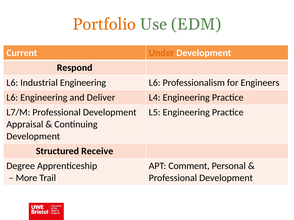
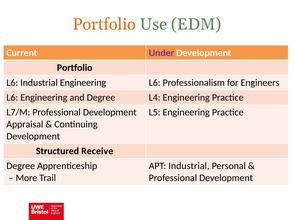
Under colour: orange -> purple (161, 53)
Respond: Respond -> Portfolio (75, 68)
and Deliver: Deliver -> Degree (101, 98)
APT Comment: Comment -> Industrial (189, 166)
